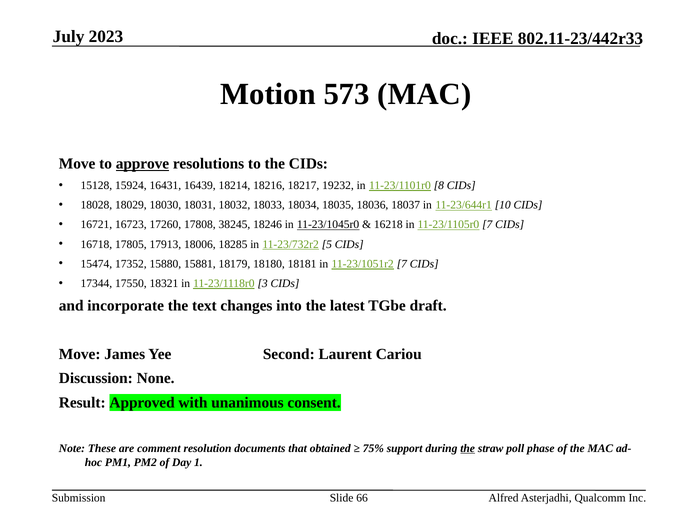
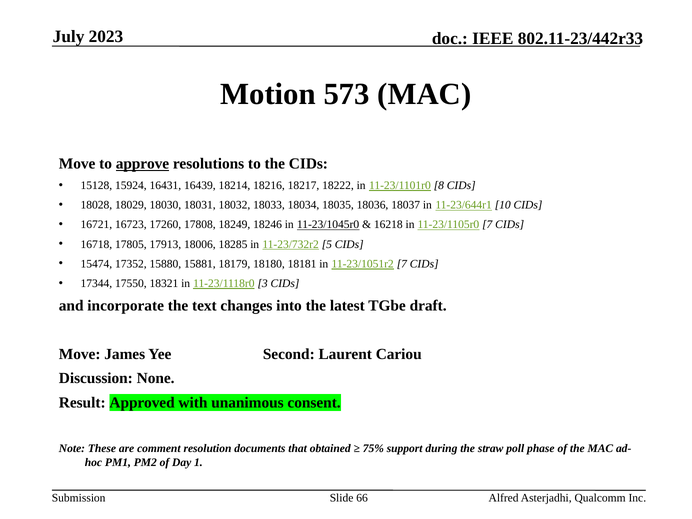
19232: 19232 -> 18222 (338, 185)
38245: 38245 -> 18249 (234, 225)
the underline: present -> none (468, 448)
